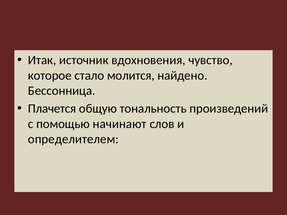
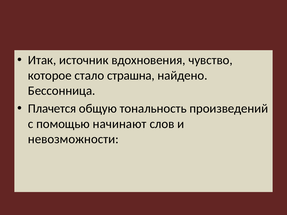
молится: молится -> страшна (131, 76)
определителем: определителем -> невозможности (73, 139)
